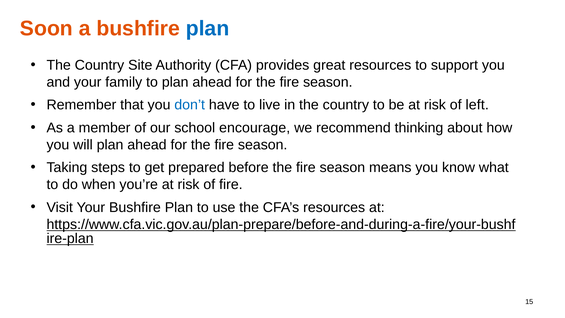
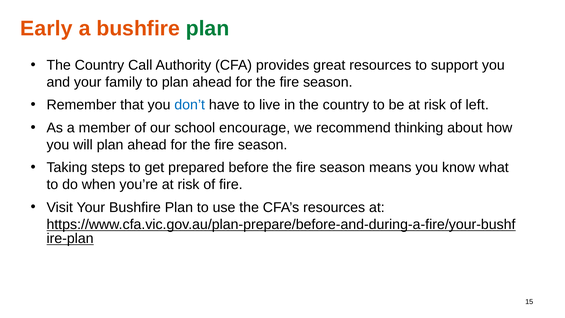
Soon: Soon -> Early (46, 28)
plan colour: blue -> green (208, 28)
Site: Site -> Call (140, 65)
